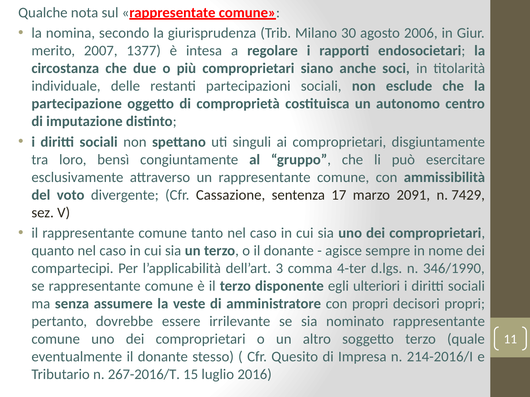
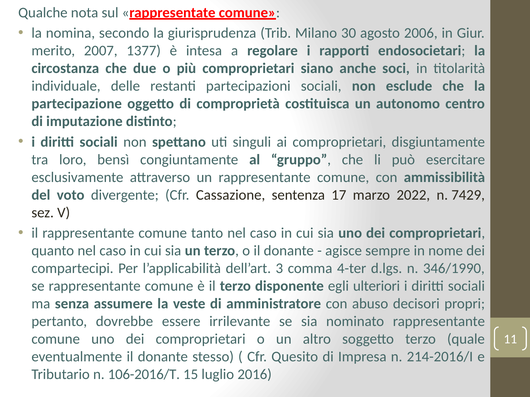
2091: 2091 -> 2022 (413, 195)
con propri: propri -> abuso (370, 304)
267-2016/T: 267-2016/T -> 106-2016/T (144, 375)
